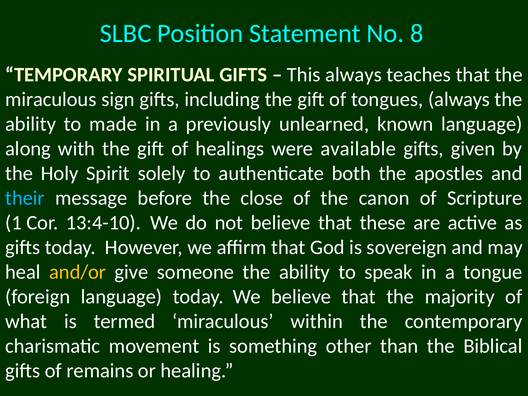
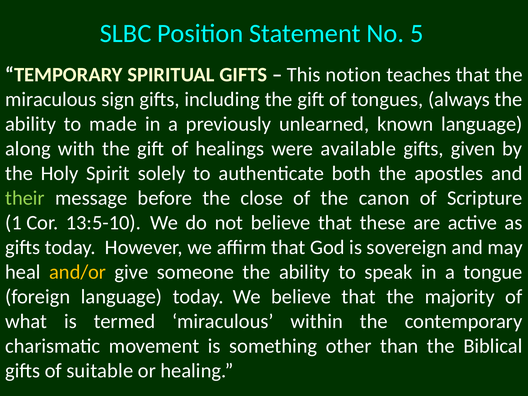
8: 8 -> 5 (417, 33)
This always: always -> notion (353, 75)
their colour: light blue -> light green (25, 198)
13:4-10: 13:4-10 -> 13:5-10 (103, 223)
remains: remains -> suitable (100, 371)
